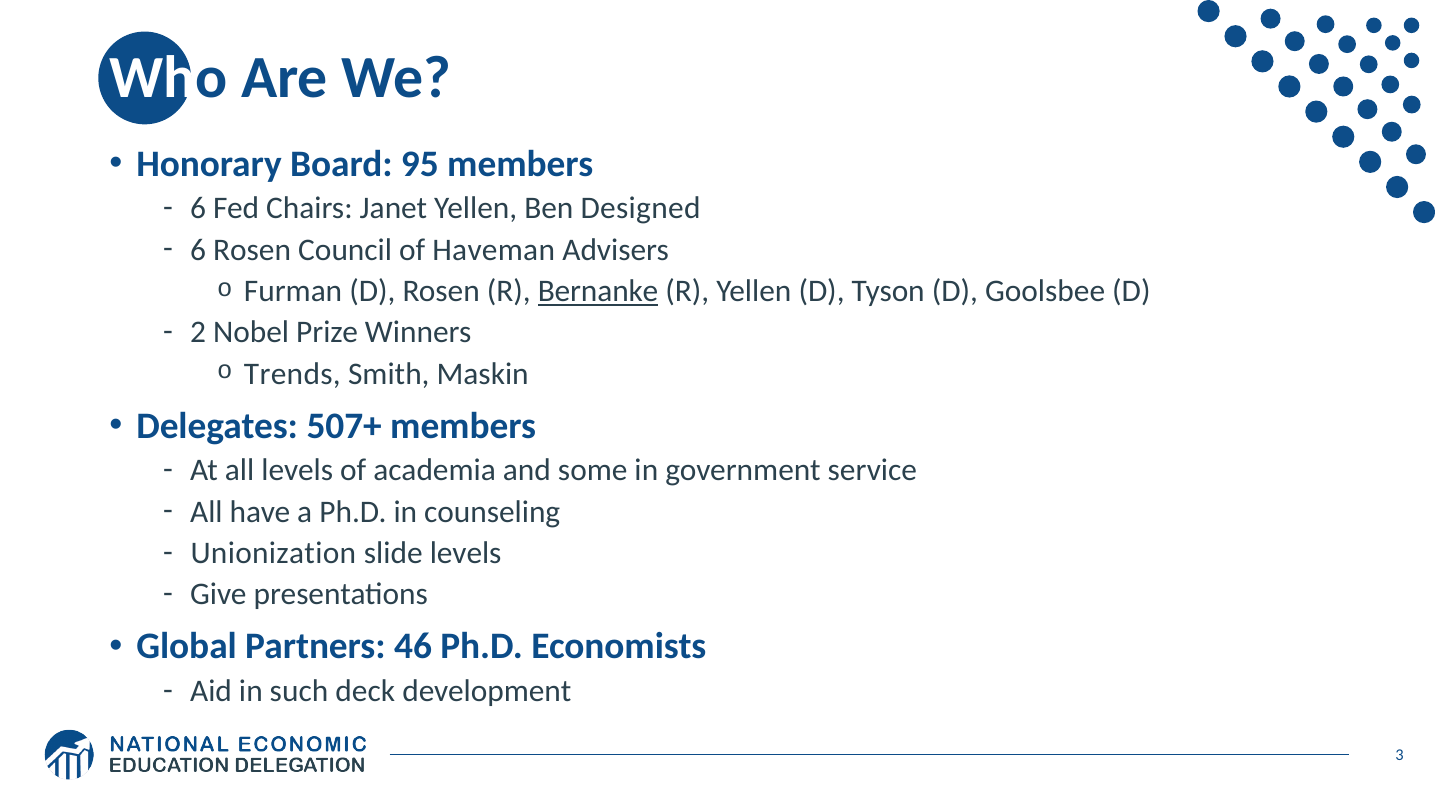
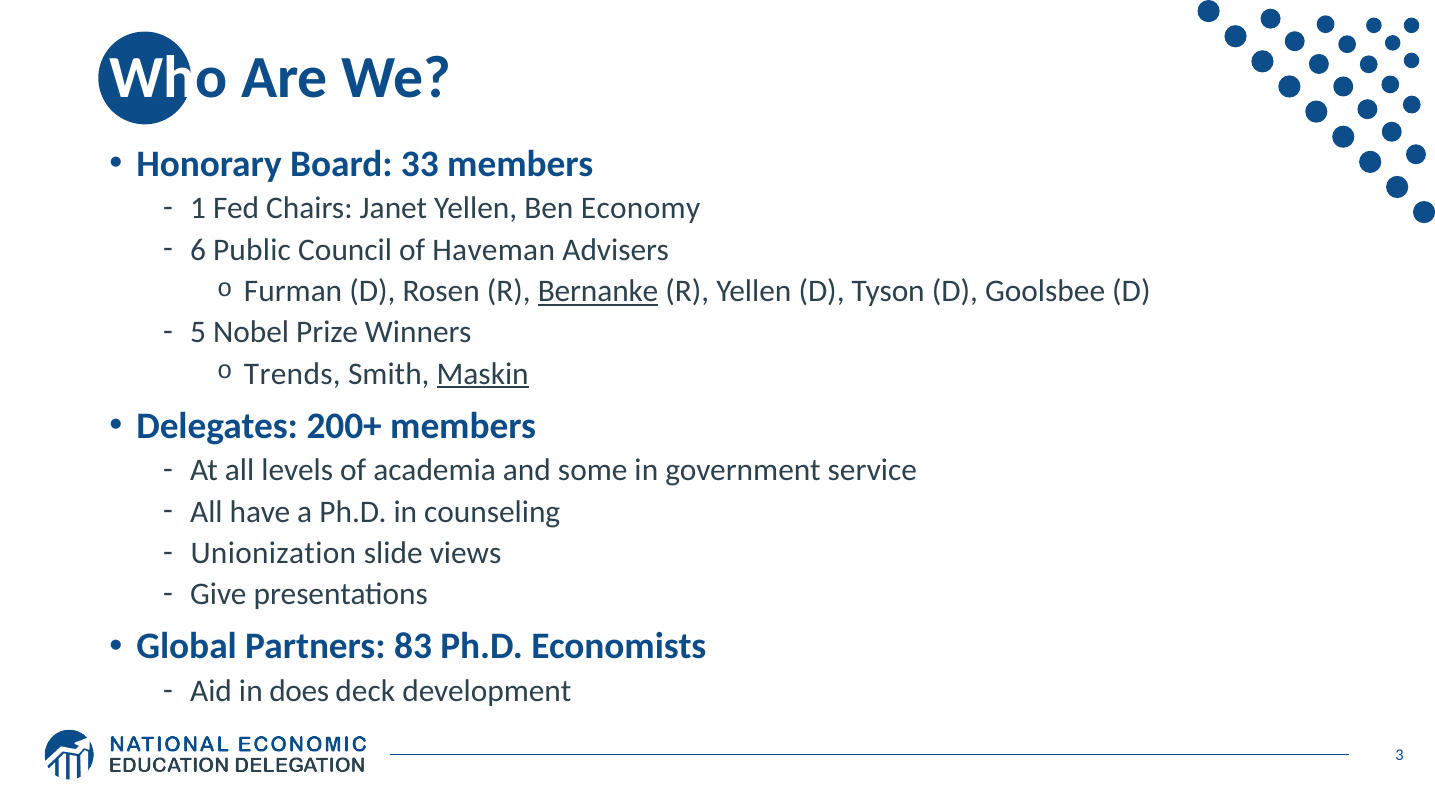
95: 95 -> 33 (420, 164)
6: 6 -> 1 (198, 208)
Designed: Designed -> Economy (641, 208)
6 Rosen: Rosen -> Public (252, 250)
2: 2 -> 5 (198, 333)
Maskin underline: none -> present (483, 374)
507+: 507+ -> 200+ (344, 426)
slide levels: levels -> views (466, 553)
46: 46 -> 83 (413, 647)
such: such -> does (299, 691)
